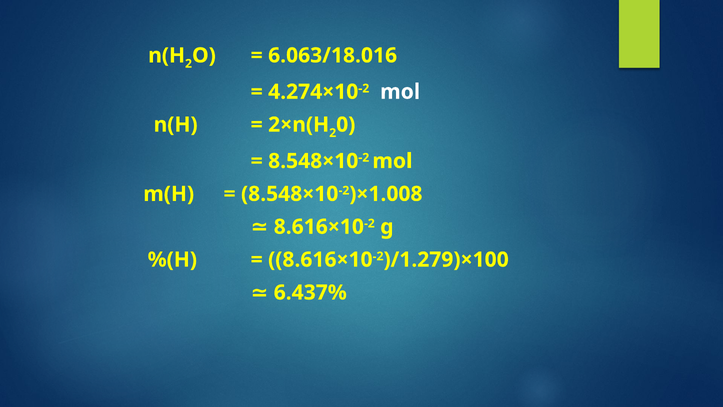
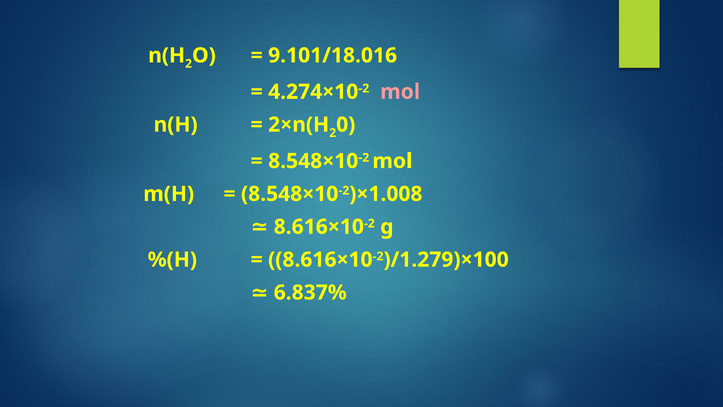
6.063/18.016: 6.063/18.016 -> 9.101/18.016 (333, 55)
mol colour: white -> pink (400, 92)
6.437%: 6.437% -> 6.837% (310, 292)
